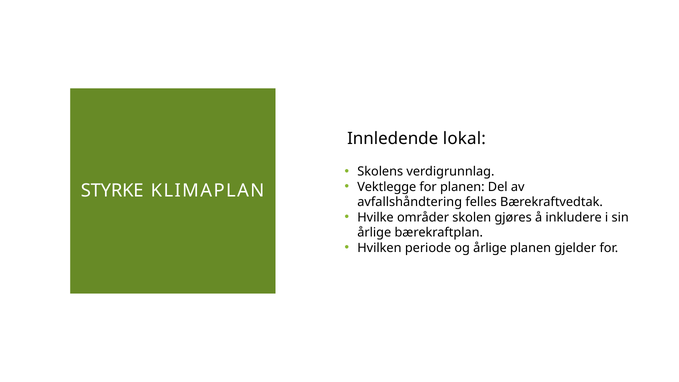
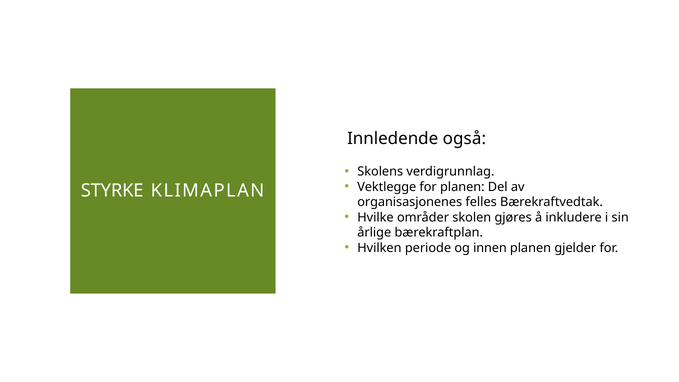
lokal: lokal -> også (464, 139)
avfallshåndtering: avfallshåndtering -> organisasjonenes (410, 202)
og årlige: årlige -> innen (490, 248)
